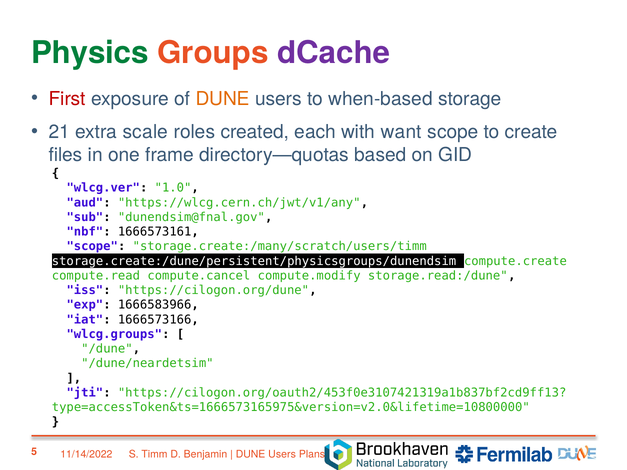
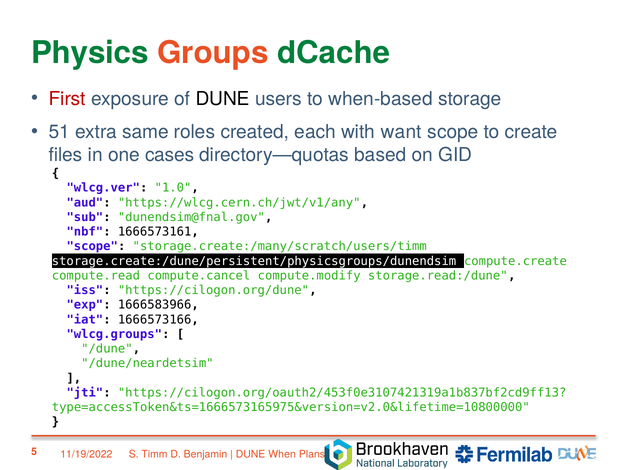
dCache colour: purple -> green (334, 53)
DUNE colour: orange -> black (223, 99)
21: 21 -> 51 (59, 132)
scale: scale -> same (146, 132)
frame: frame -> cases (170, 155)
11/14/2022: 11/14/2022 -> 11/19/2022 (86, 454)
Users: Users -> When (282, 454)
